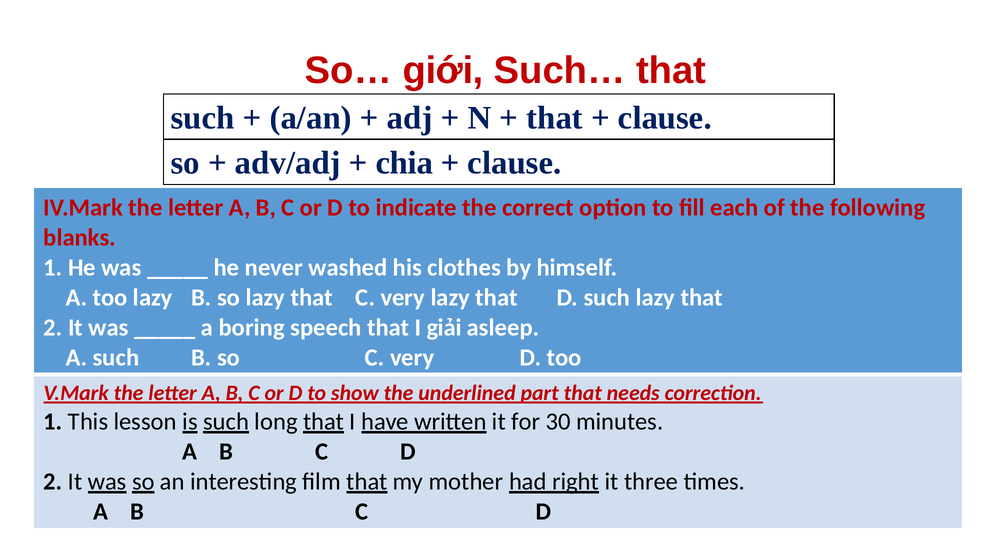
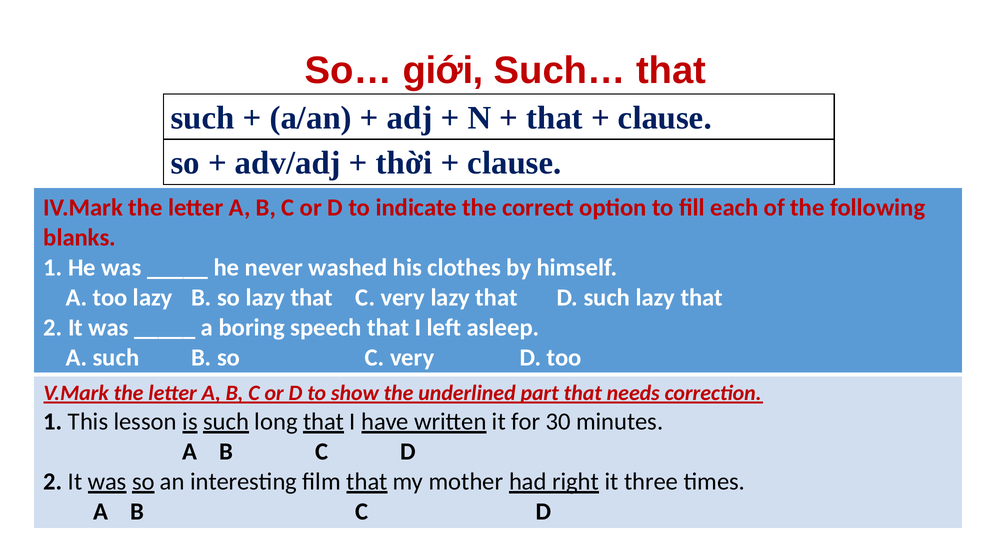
chia: chia -> thời (404, 163)
giải: giải -> left (444, 328)
